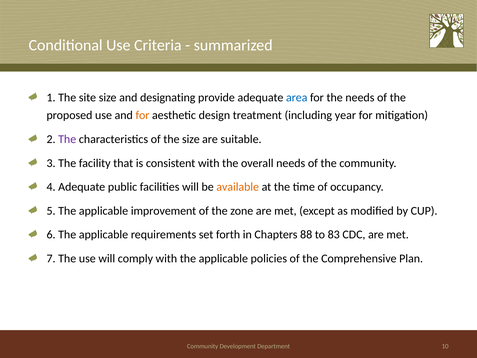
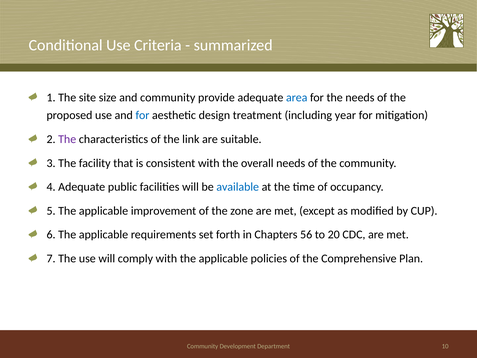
and designating: designating -> community (168, 97)
for colour: orange -> blue (142, 115)
the size: size -> link (191, 139)
available colour: orange -> blue (238, 187)
88: 88 -> 56 (306, 235)
83: 83 -> 20 (334, 235)
